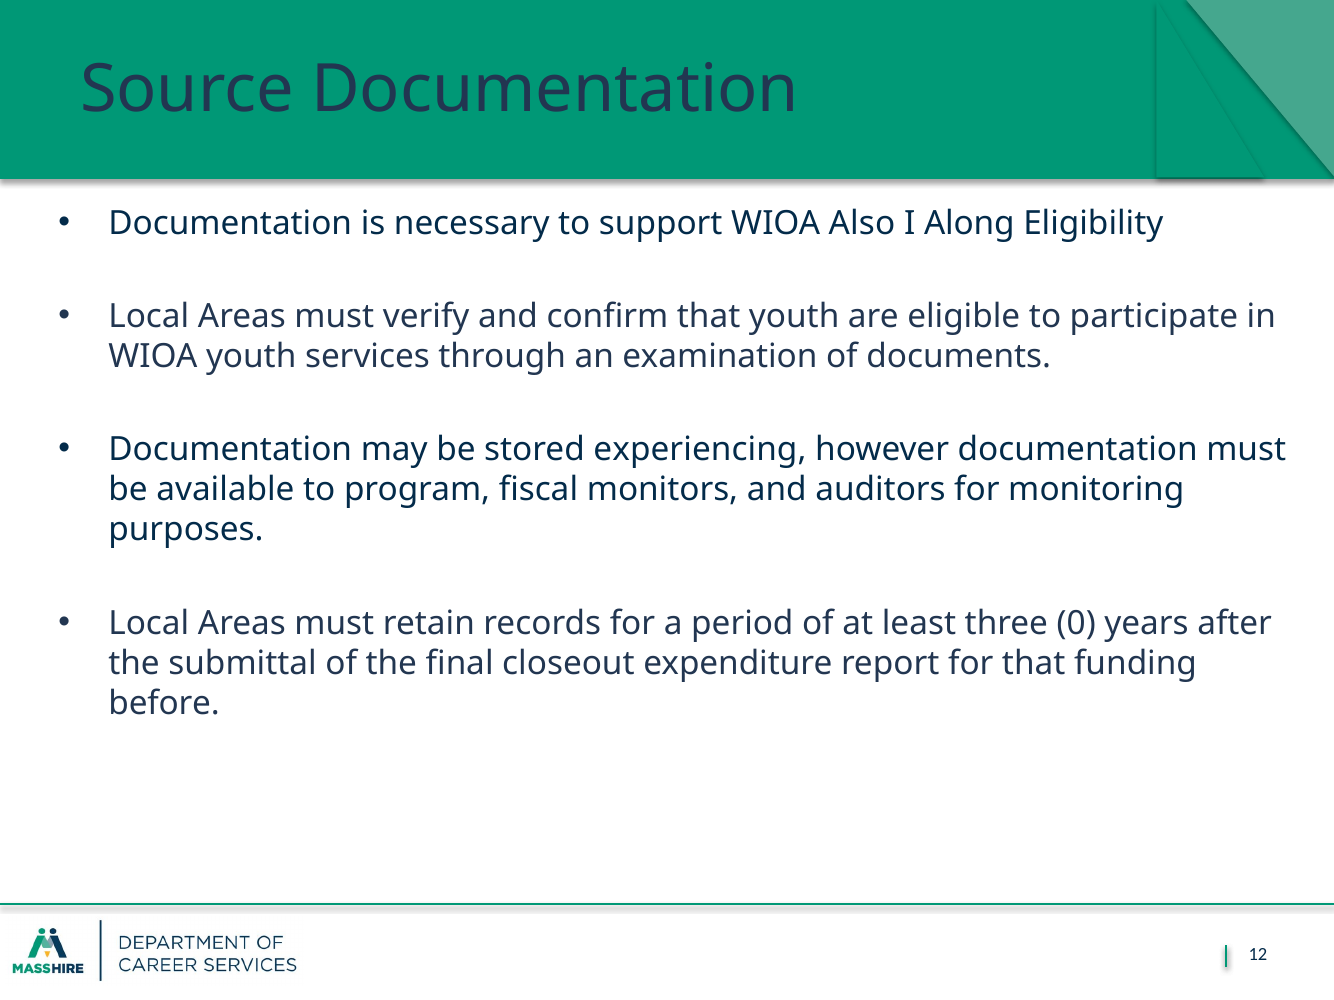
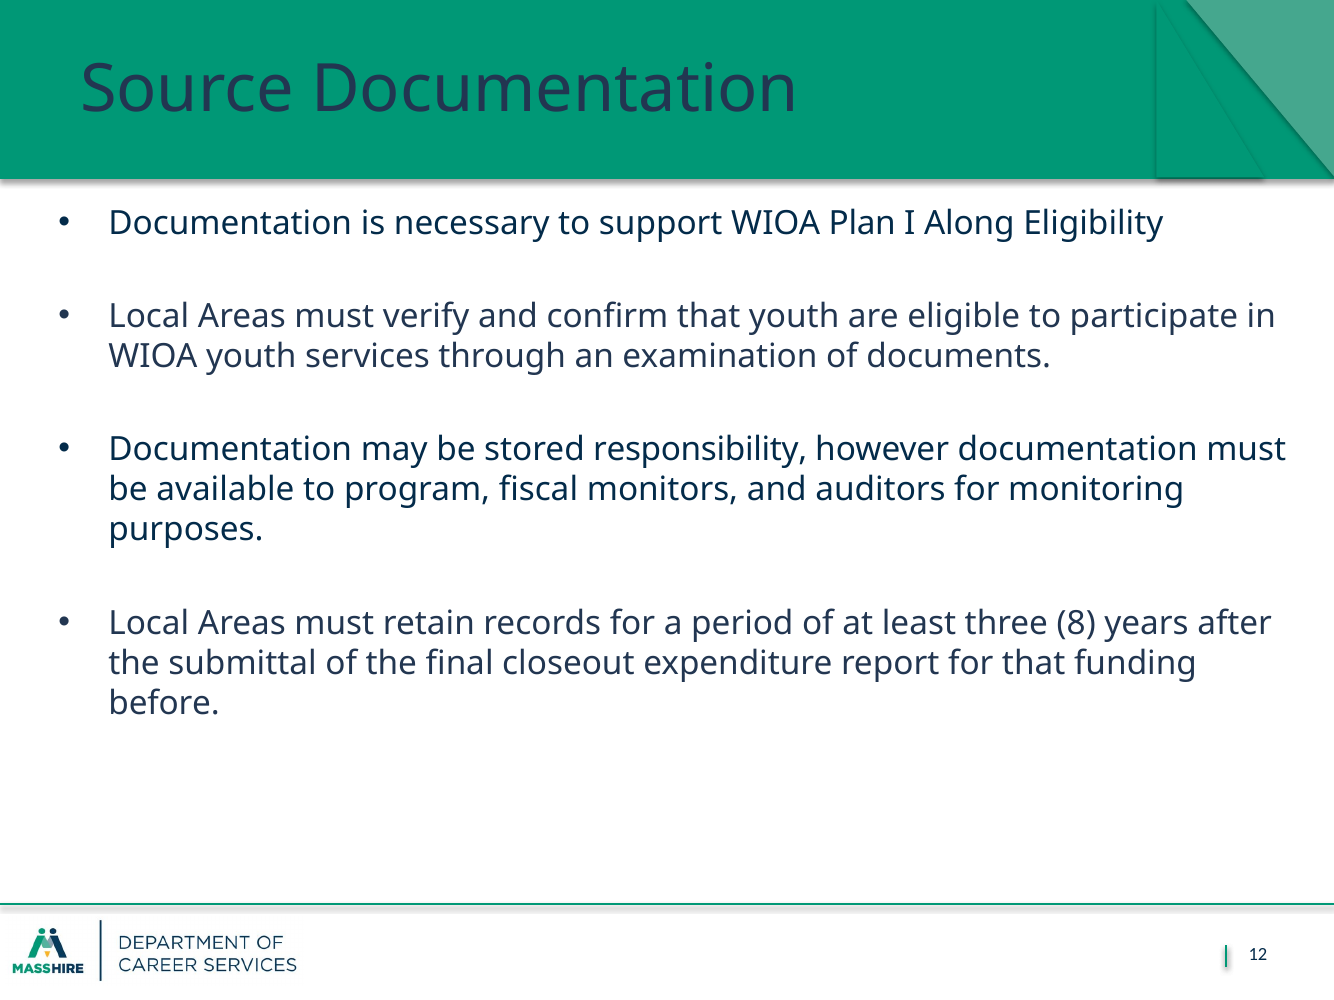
Also: Also -> Plan (862, 223)
experiencing: experiencing -> responsibility (700, 450)
0: 0 -> 8 (1076, 623)
